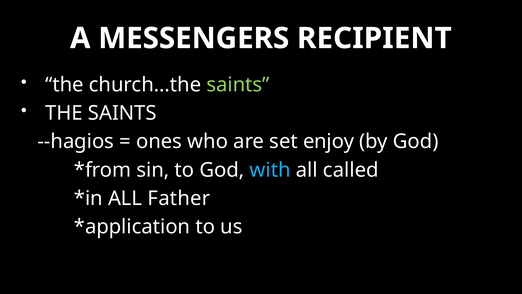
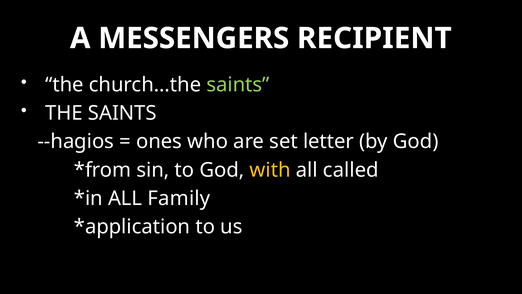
enjoy: enjoy -> letter (328, 141)
with colour: light blue -> yellow (270, 170)
Father: Father -> Family (179, 198)
